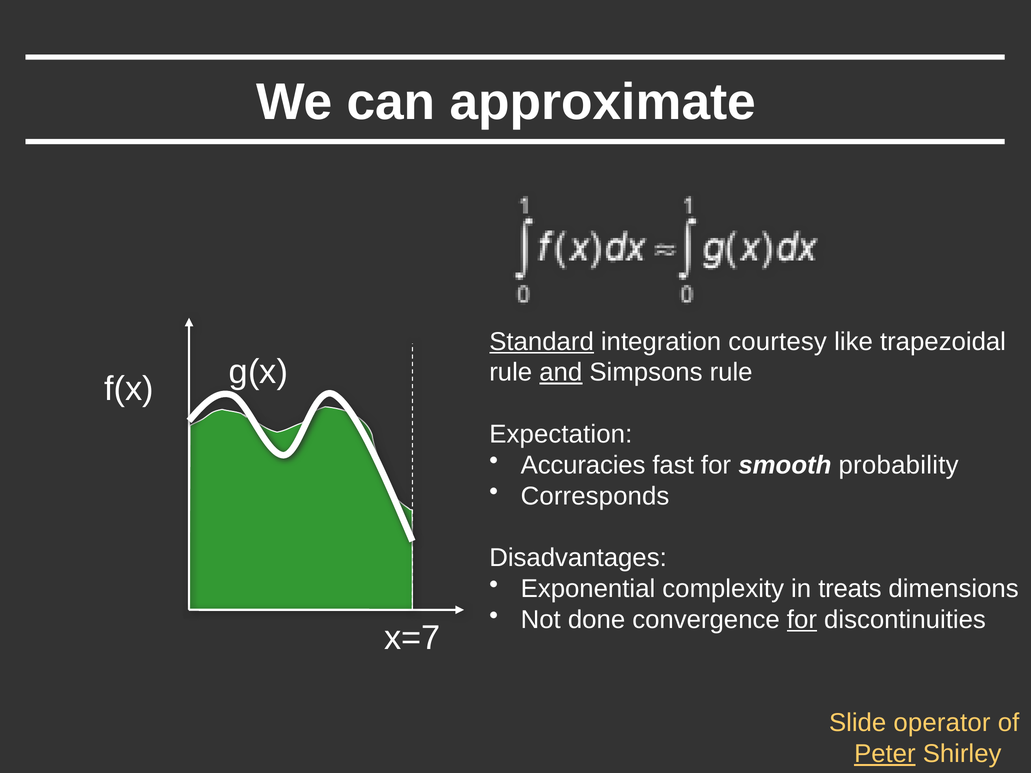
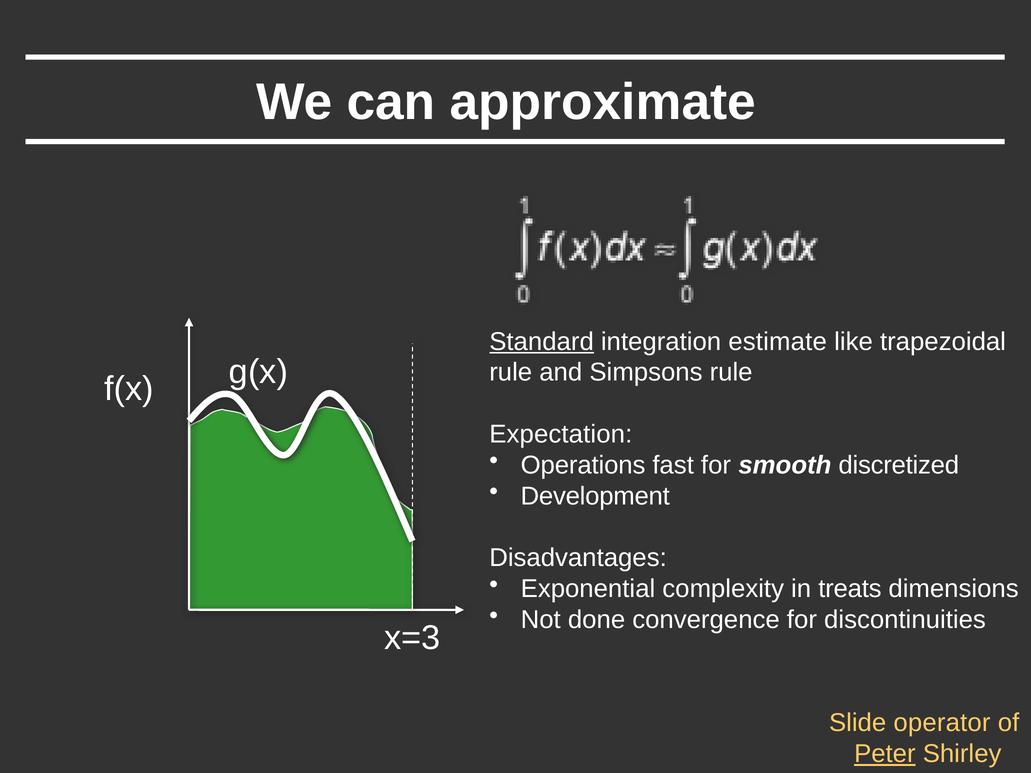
courtesy: courtesy -> estimate (778, 342)
and underline: present -> none (561, 373)
Accuracies: Accuracies -> Operations (583, 465)
probability: probability -> discretized (899, 465)
Corresponds: Corresponds -> Development (595, 496)
for underline: present -> none (802, 620)
x=7: x=7 -> x=3 (412, 638)
